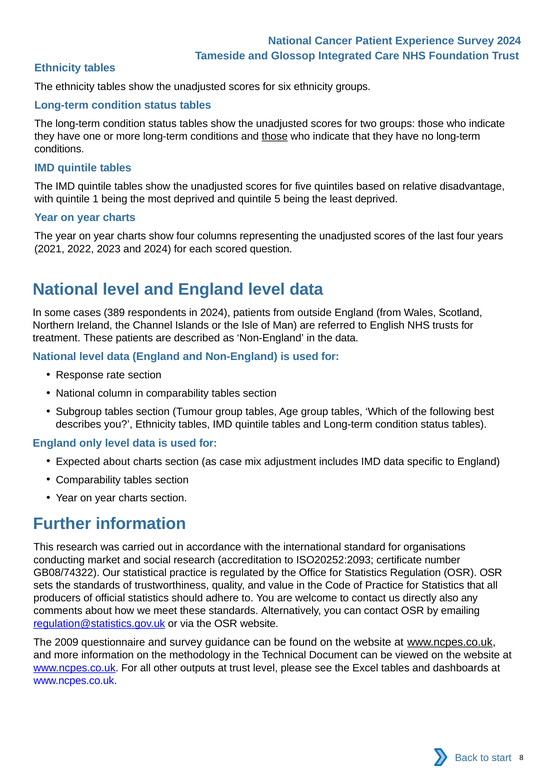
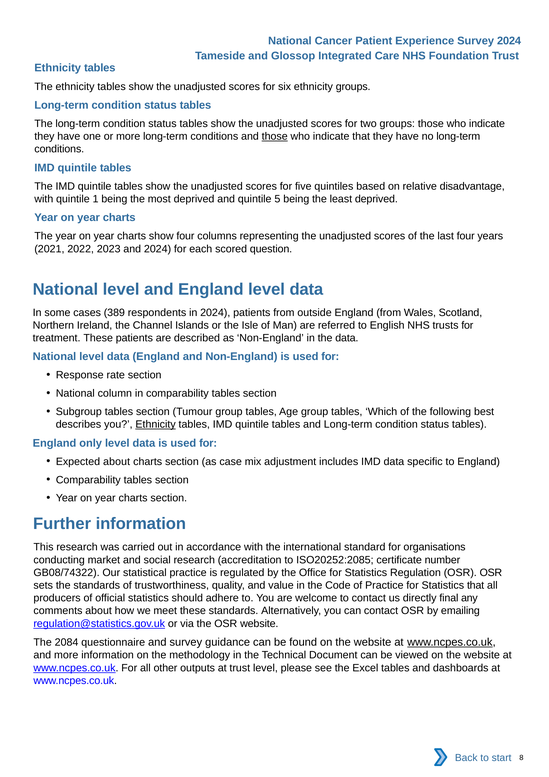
Ethnicity underline: none -> present (156, 424)
ISO20252:2093: ISO20252:2093 -> ISO20252:2085 (335, 560)
also: also -> final (449, 598)
2009: 2009 -> 2084 (67, 642)
